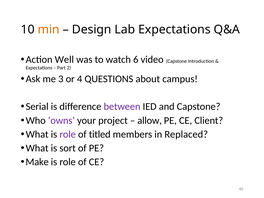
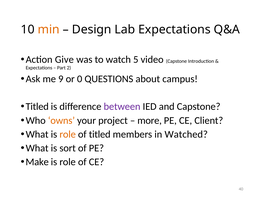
Well: Well -> Give (64, 60)
6: 6 -> 5 (136, 60)
3: 3 -> 9 (61, 79)
4: 4 -> 0 (80, 79)
Serial: Serial -> Titled (37, 107)
owns colour: purple -> orange (61, 120)
allow: allow -> more (150, 120)
role colour: purple -> orange (68, 134)
Replaced: Replaced -> Watched (186, 134)
